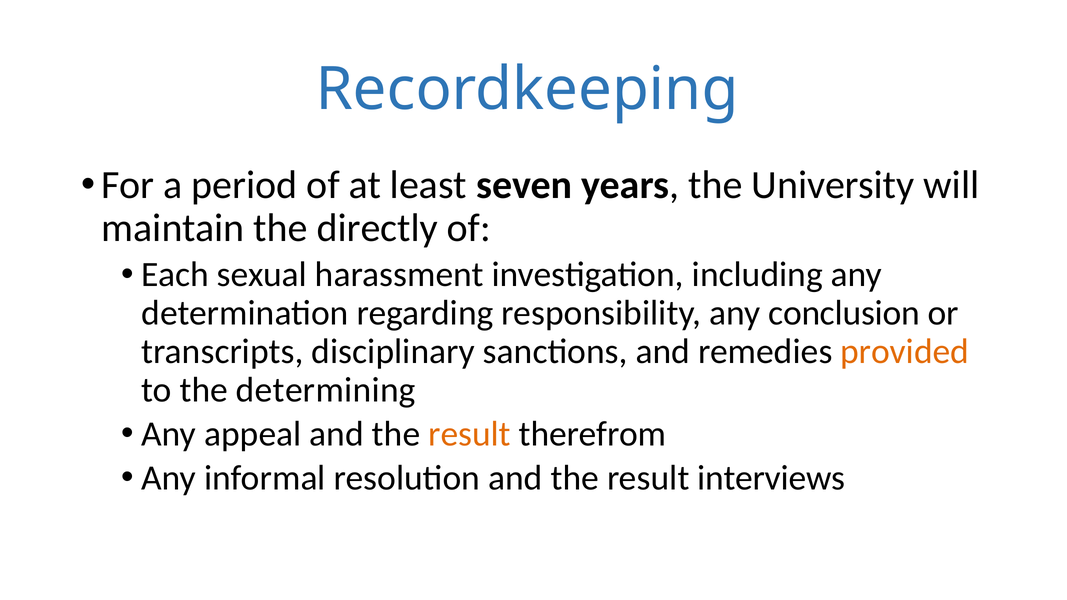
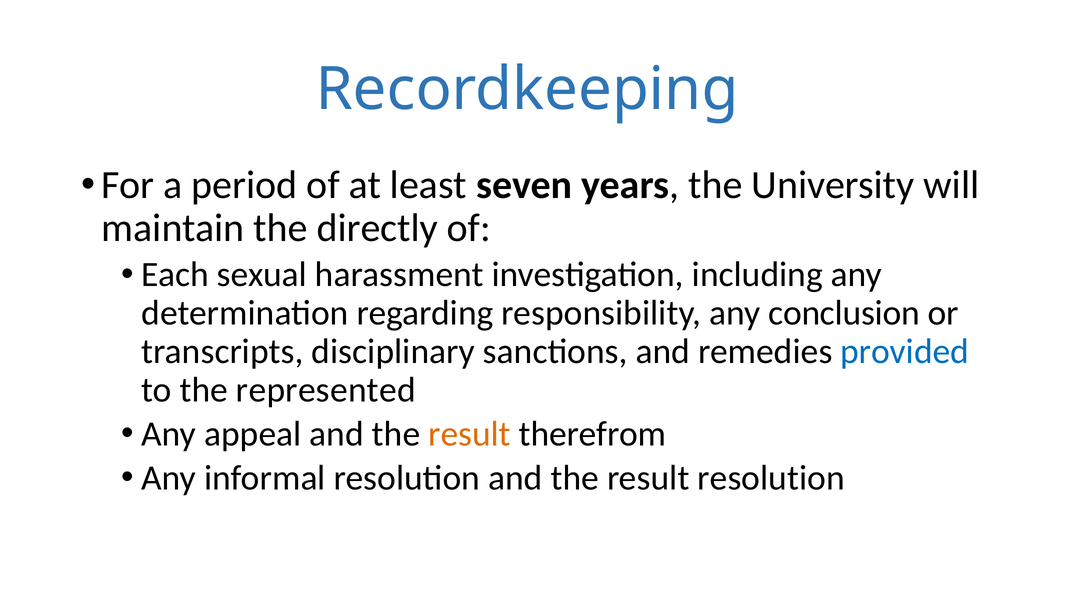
provided colour: orange -> blue (905, 352)
determining: determining -> represented (326, 390)
result interviews: interviews -> resolution (771, 478)
